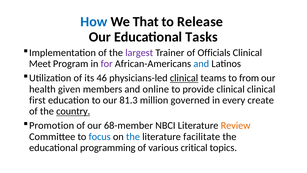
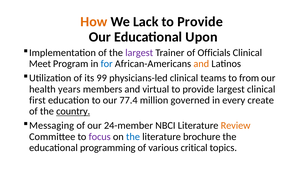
How colour: blue -> orange (94, 22)
That: That -> Lack (146, 22)
Release: Release -> Provide (200, 22)
Tasks: Tasks -> Upon (202, 37)
for colour: purple -> blue (107, 64)
and colour: blue -> orange (201, 64)
46: 46 -> 99 (102, 78)
clinical underline: present -> none (184, 78)
given: given -> years (69, 89)
online: online -> virtual (156, 89)
provide clinical: clinical -> largest (231, 89)
81.3: 81.3 -> 77.4 (129, 100)
Promotion: Promotion -> Messaging (52, 125)
68-member: 68-member -> 24-member (128, 125)
focus colour: blue -> purple (100, 136)
facilitate: facilitate -> brochure (202, 136)
